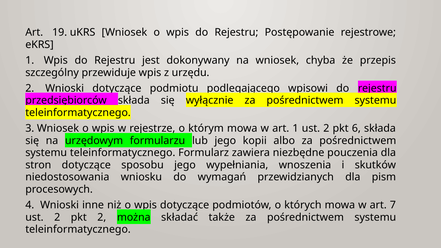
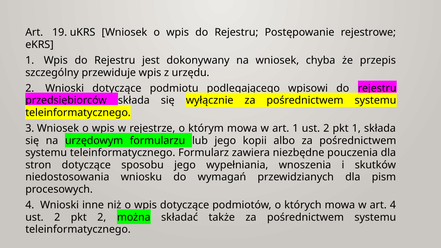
pkt 6: 6 -> 1 (356, 129)
art 7: 7 -> 4 (393, 205)
